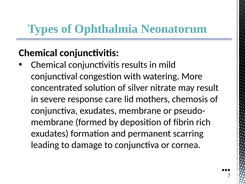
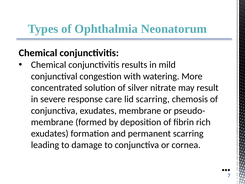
lid mothers: mothers -> scarring (153, 99)
